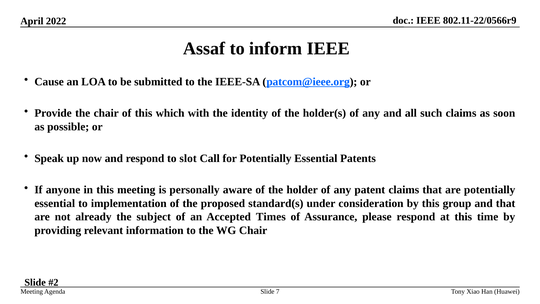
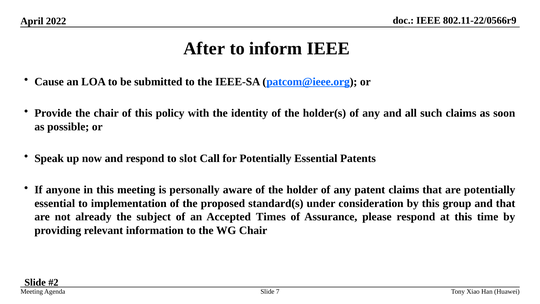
Assaf: Assaf -> After (204, 49)
which: which -> policy (170, 113)
